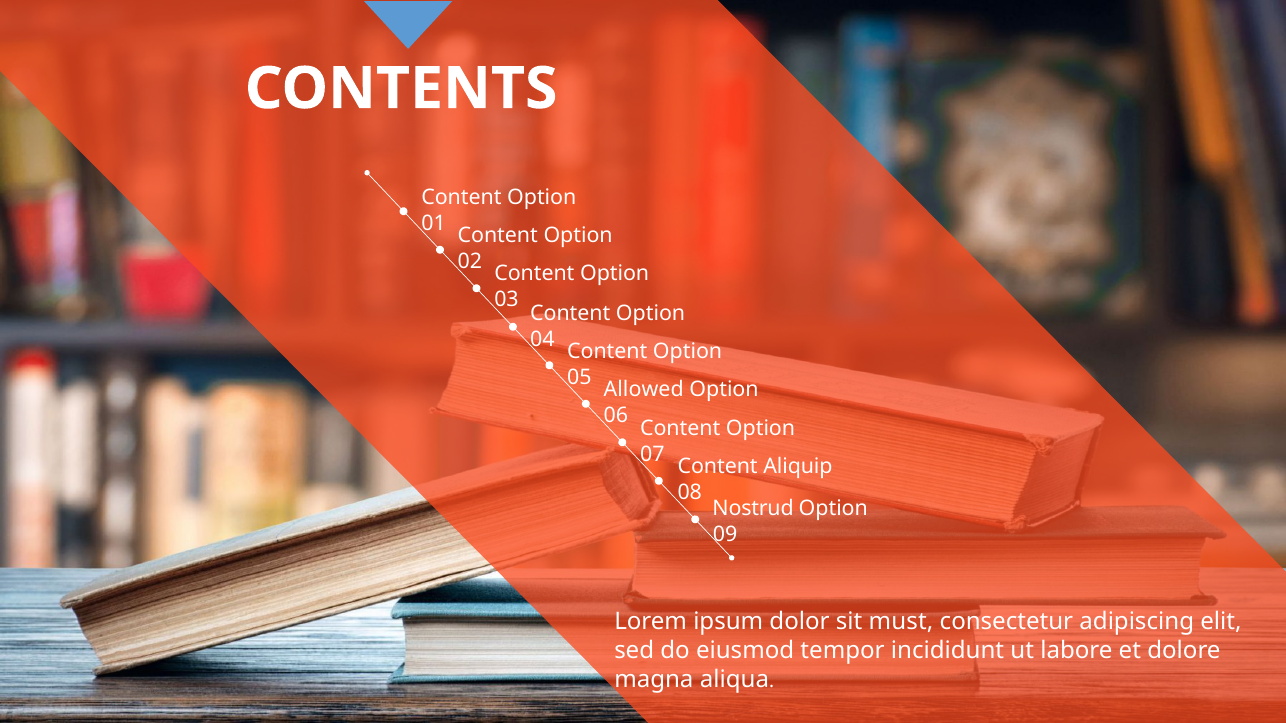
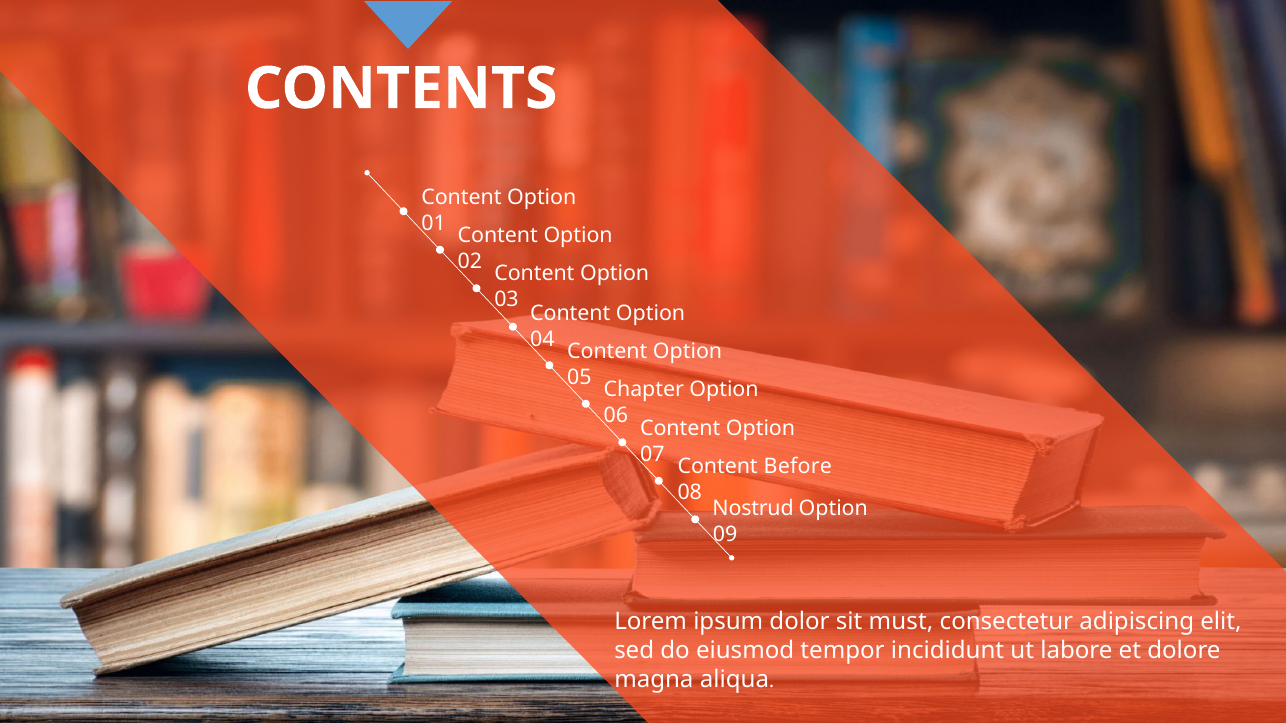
Allowed: Allowed -> Chapter (644, 390)
Aliquip: Aliquip -> Before (798, 467)
